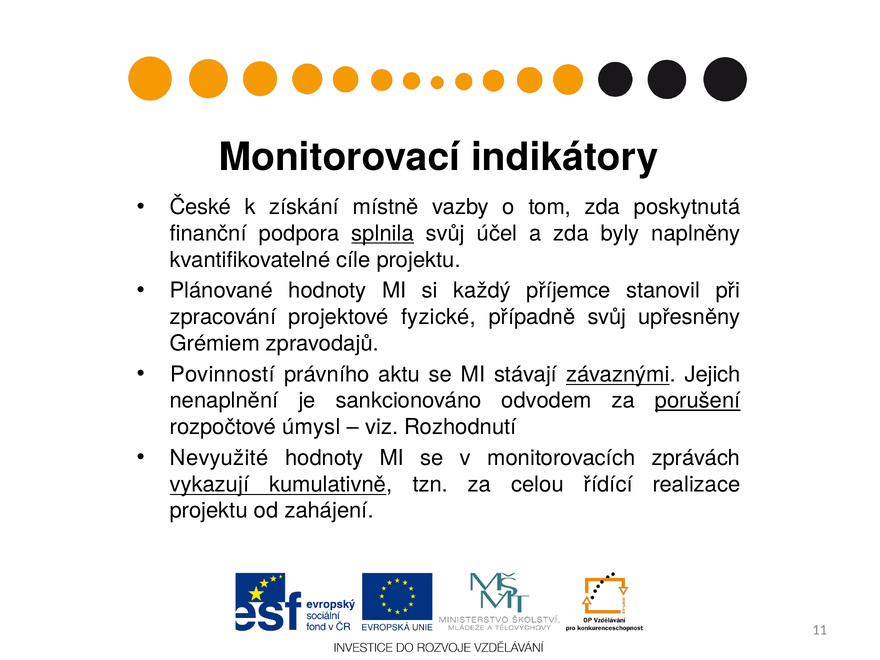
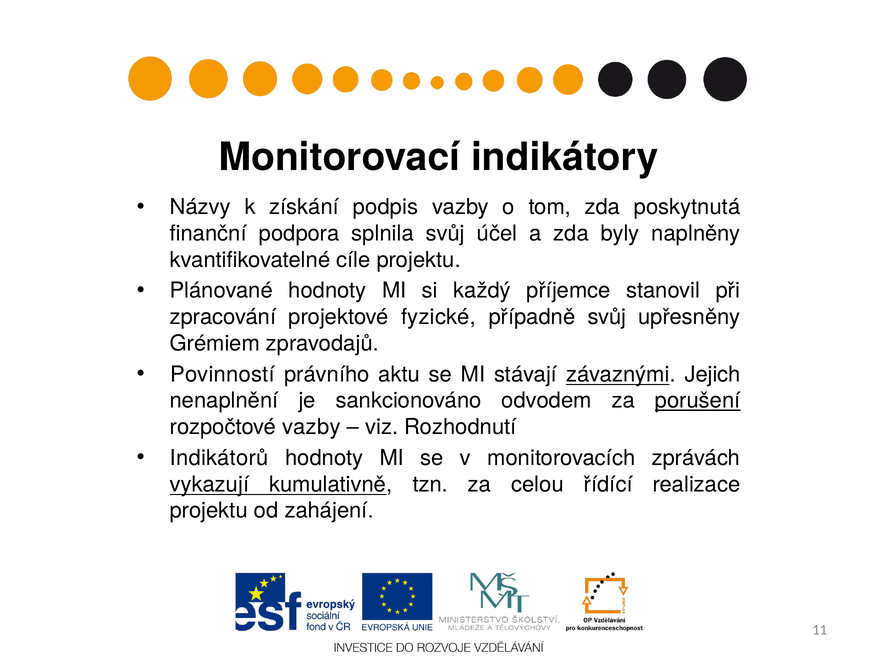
České: České -> Názvy (200, 207)
místně: místně -> podpis (386, 207)
splnila underline: present -> none (383, 233)
rozpočtové úmysl: úmysl -> vazby (311, 427)
Nevyužité: Nevyužité -> Indikátorů (219, 458)
